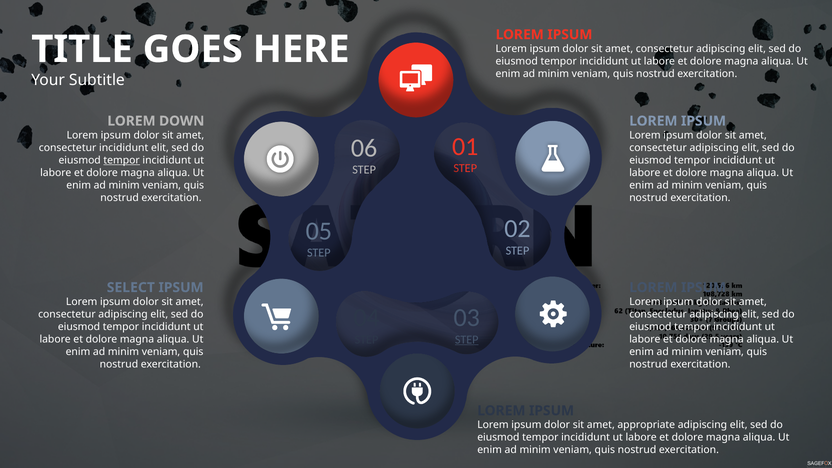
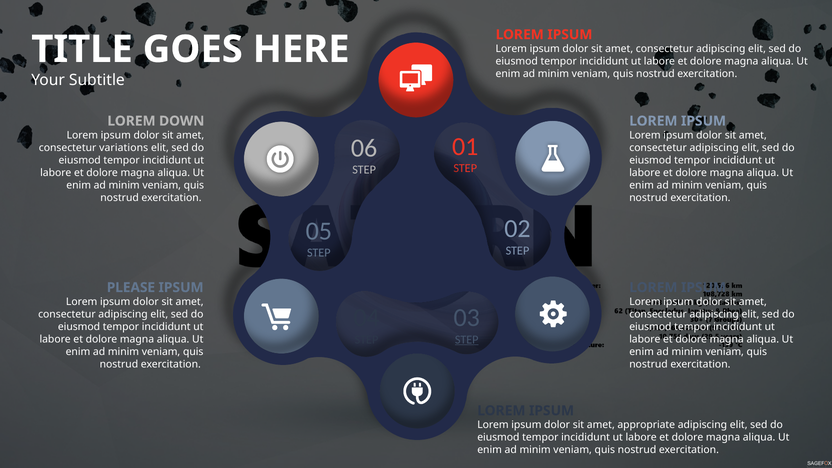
consectetur incididunt: incididunt -> variations (124, 148)
tempor underline: present -> none (122, 160)
SELECT: SELECT -> PLEASE (131, 288)
